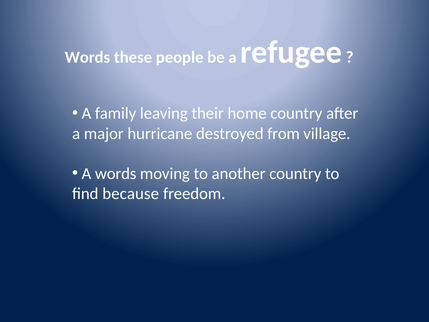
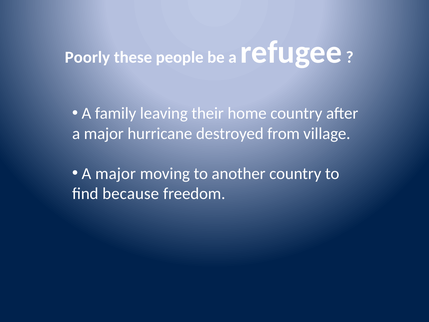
Words: Words -> Poorly (87, 57)
words: words -> major (116, 173)
